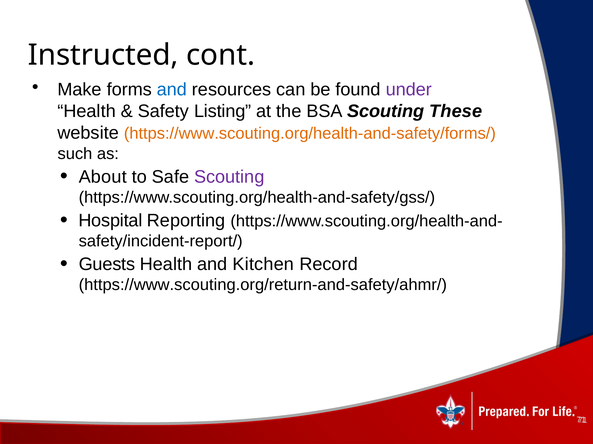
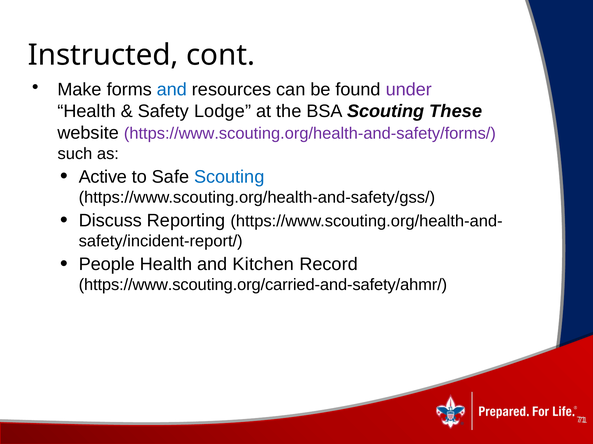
Listing: Listing -> Lodge (223, 111)
https://www.scouting.org/health-and-safety/forms/ colour: orange -> purple (310, 134)
About: About -> Active (103, 177)
Scouting colour: purple -> blue (229, 177)
Hospital: Hospital -> Discuss (110, 221)
Guests: Guests -> People (107, 265)
https://www.scouting.org/return-and-safety/ahmr/: https://www.scouting.org/return-and-safety/ahmr/ -> https://www.scouting.org/carried-and-safety/ahmr/ (263, 285)
